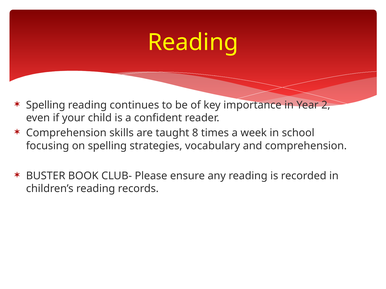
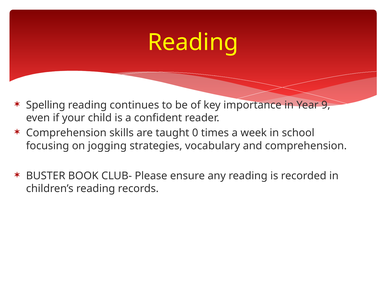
2: 2 -> 9 (326, 105)
8: 8 -> 0 (195, 133)
on spelling: spelling -> jogging (107, 146)
